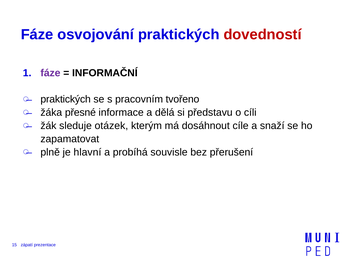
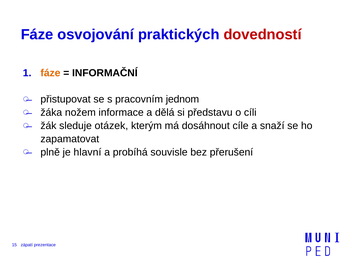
fáze colour: purple -> orange (50, 73)
praktických: praktických -> přistupovat (66, 99)
tvořeno: tvořeno -> jednom (182, 99)
přesné: přesné -> nožem (80, 113)
